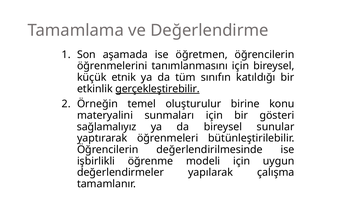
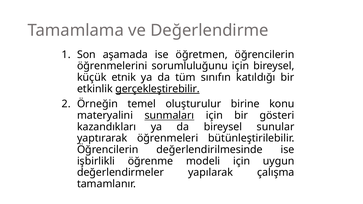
tanımlanmasını: tanımlanmasını -> sorumluluğunu (190, 66)
sunmaları underline: none -> present (169, 116)
sağlamalıyız: sağlamalıyız -> kazandıkları (107, 127)
